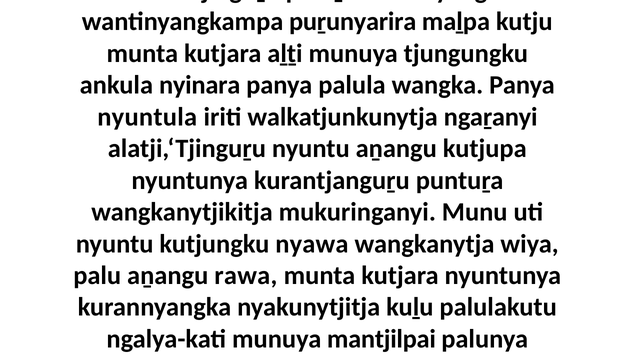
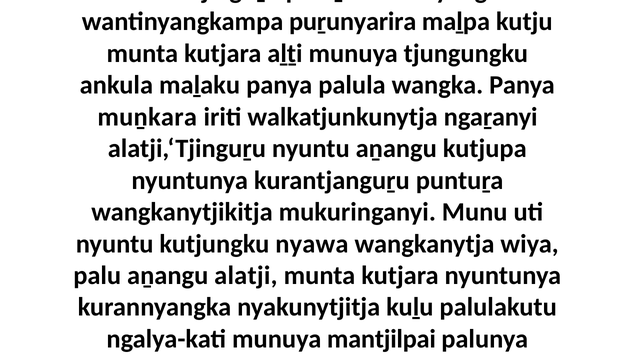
nyinara: nyinara -> maḻaku (200, 85)
nyuntula: nyuntula -> muṉkara (147, 117)
rawa: rawa -> alatji (246, 276)
